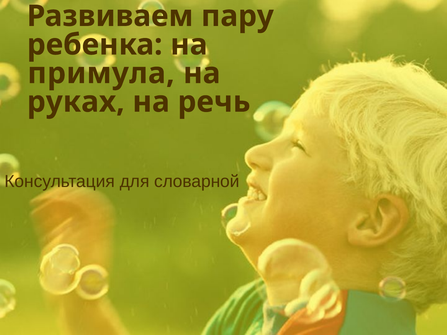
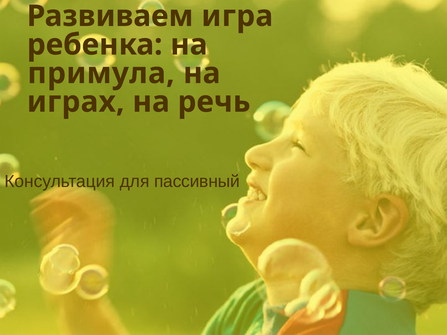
пару: пару -> игра (237, 16)
руках: руках -> играх (76, 102)
словарной: словарной -> пассивный (197, 182)
